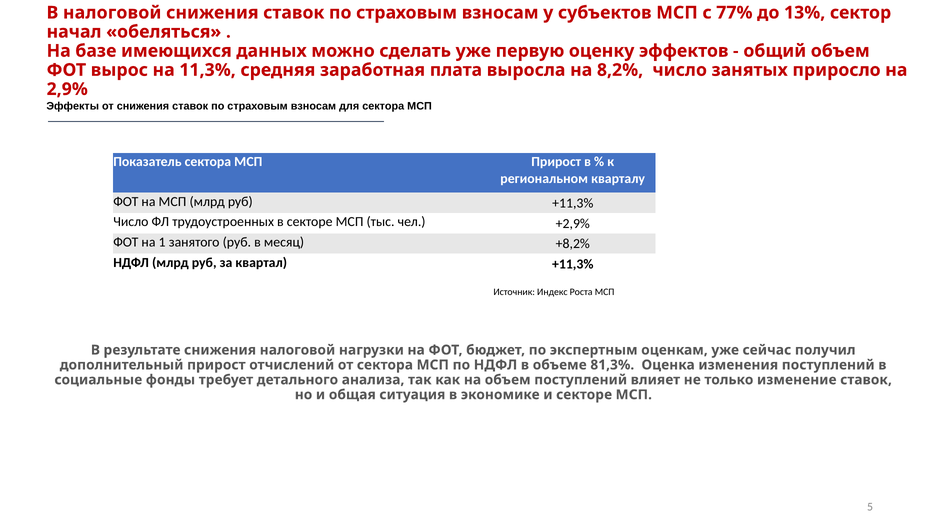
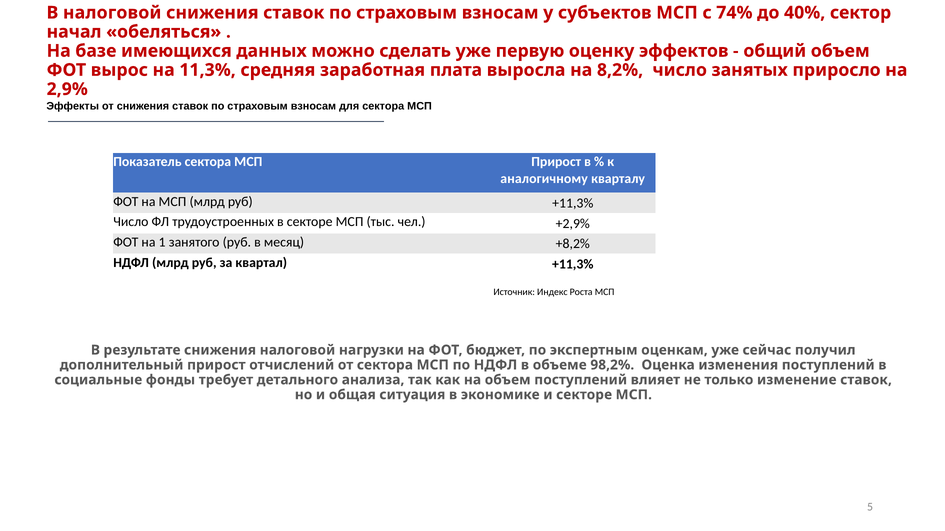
77%: 77% -> 74% (734, 13)
13%: 13% -> 40% (805, 13)
региональном: региональном -> аналогичному (544, 179)
81,3%: 81,3% -> 98,2% (612, 365)
